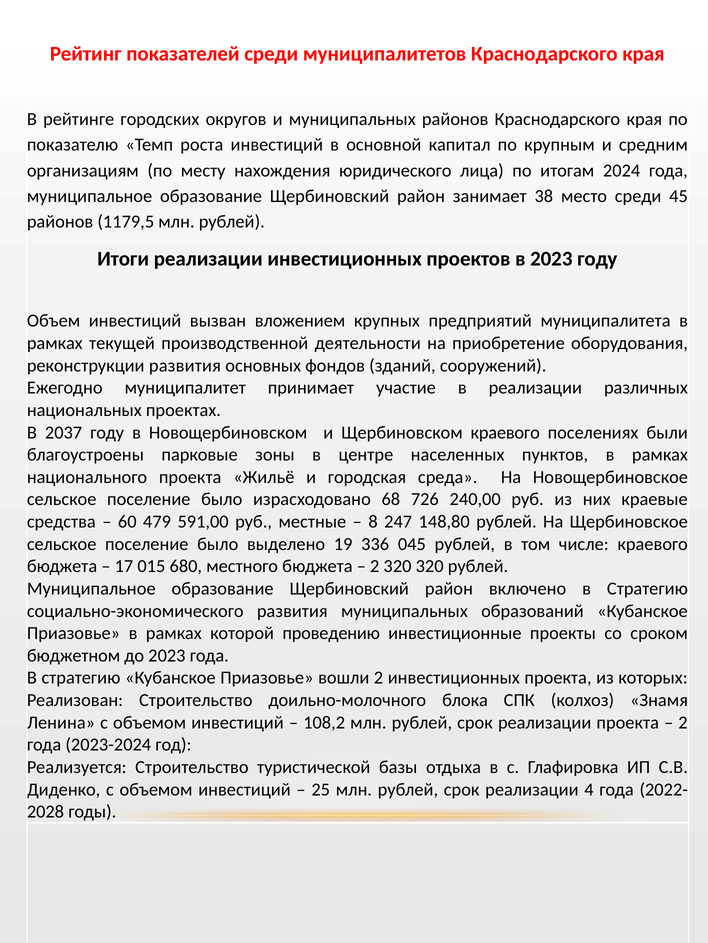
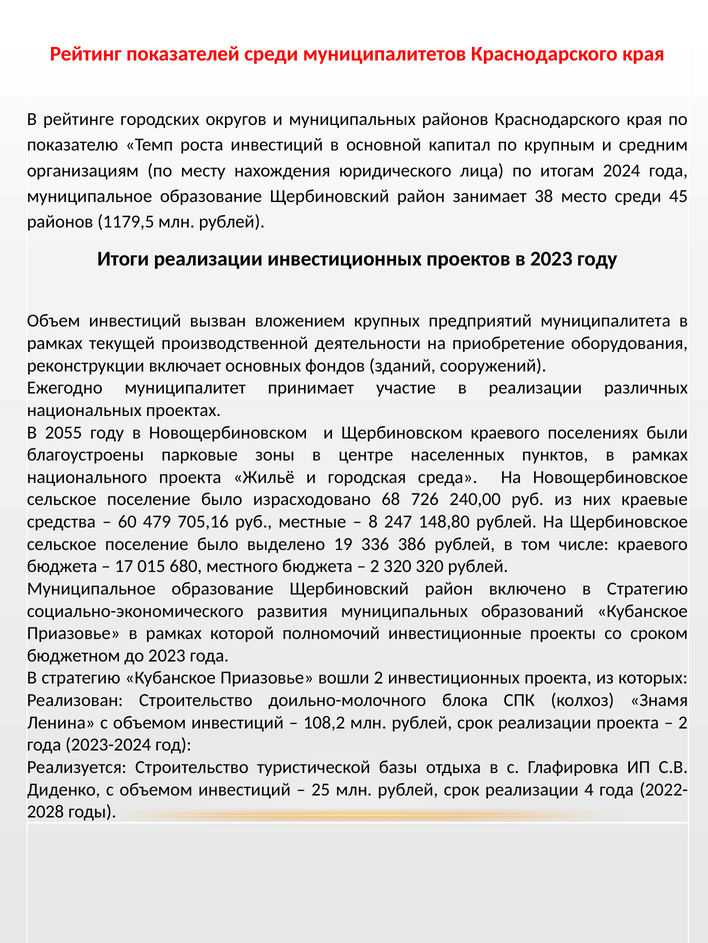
реконструкции развития: развития -> включает (185, 366)
2037: 2037 -> 2055 (64, 433)
591,00: 591,00 -> 705,16 (203, 522)
045: 045 -> 386 (412, 545)
проведению: проведению -> полномочий (331, 634)
